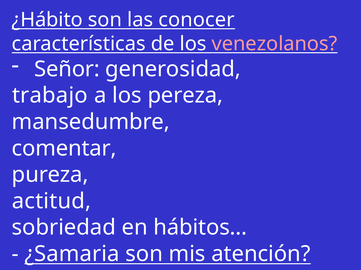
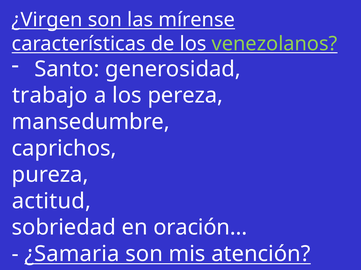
¿Hábito: ¿Hábito -> ¿Virgen (47, 20)
conocer: conocer -> mírense (197, 20)
venezolanos colour: pink -> light green (275, 44)
Señor: Señor -> Santo (67, 69)
comentar: comentar -> caprichos (64, 149)
hábitos…: hábitos… -> oración… (200, 228)
